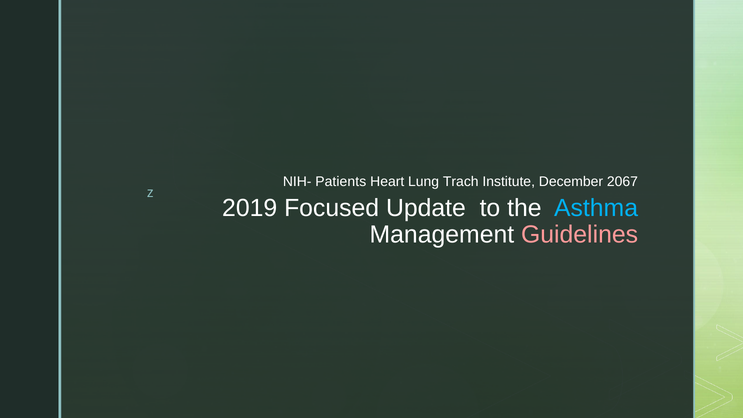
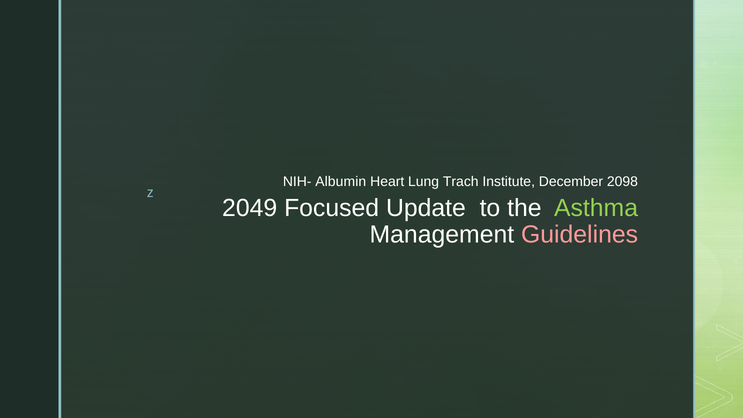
Patients: Patients -> Albumin (341, 182)
2067: 2067 -> 2098 (622, 182)
2019: 2019 -> 2049 (250, 208)
Asthma colour: light blue -> light green (596, 208)
